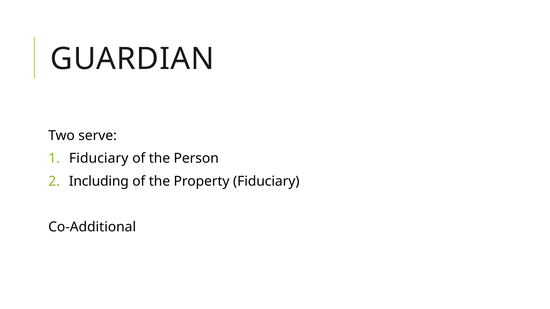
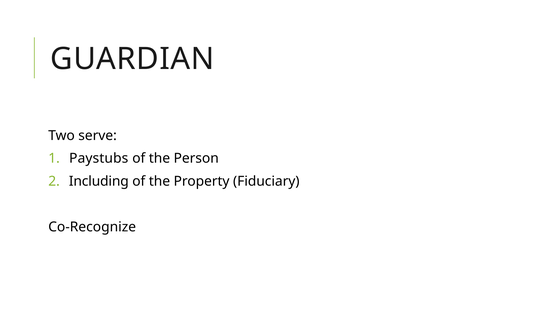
Fiduciary: Fiduciary -> Paystubs (99, 159)
Co-Additional: Co-Additional -> Co-Recognize (92, 227)
